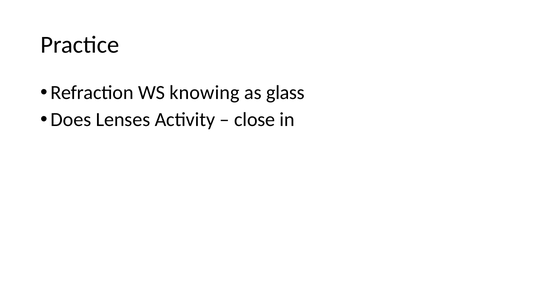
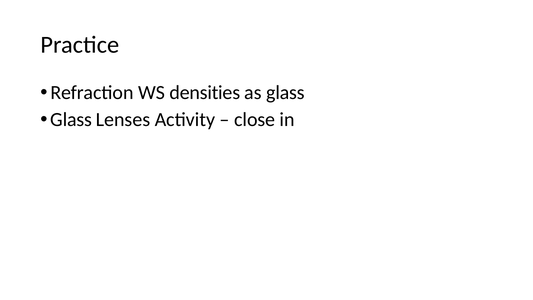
knowing: knowing -> densities (205, 92)
Does: Does -> Glass (71, 120)
